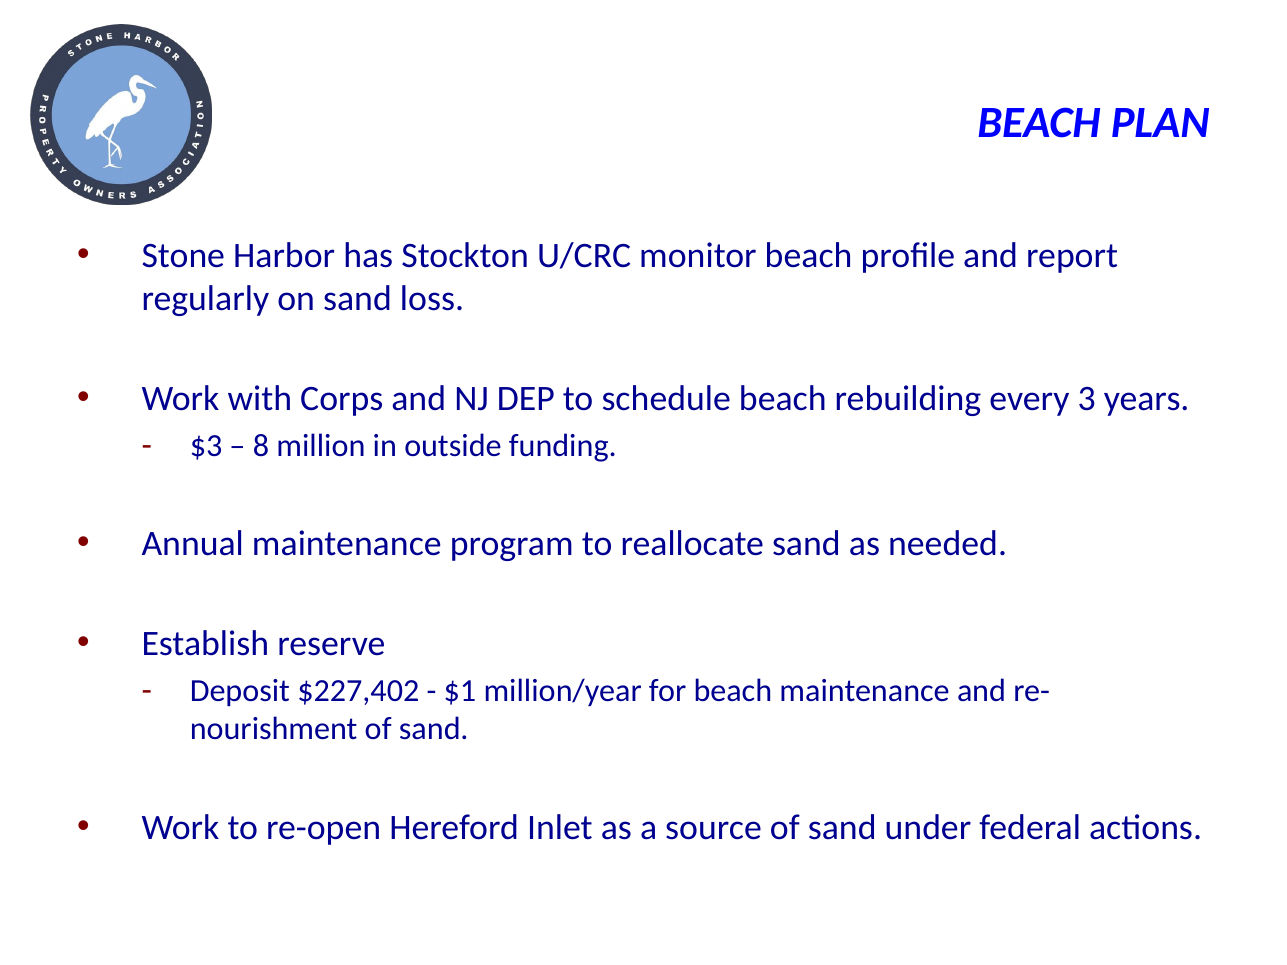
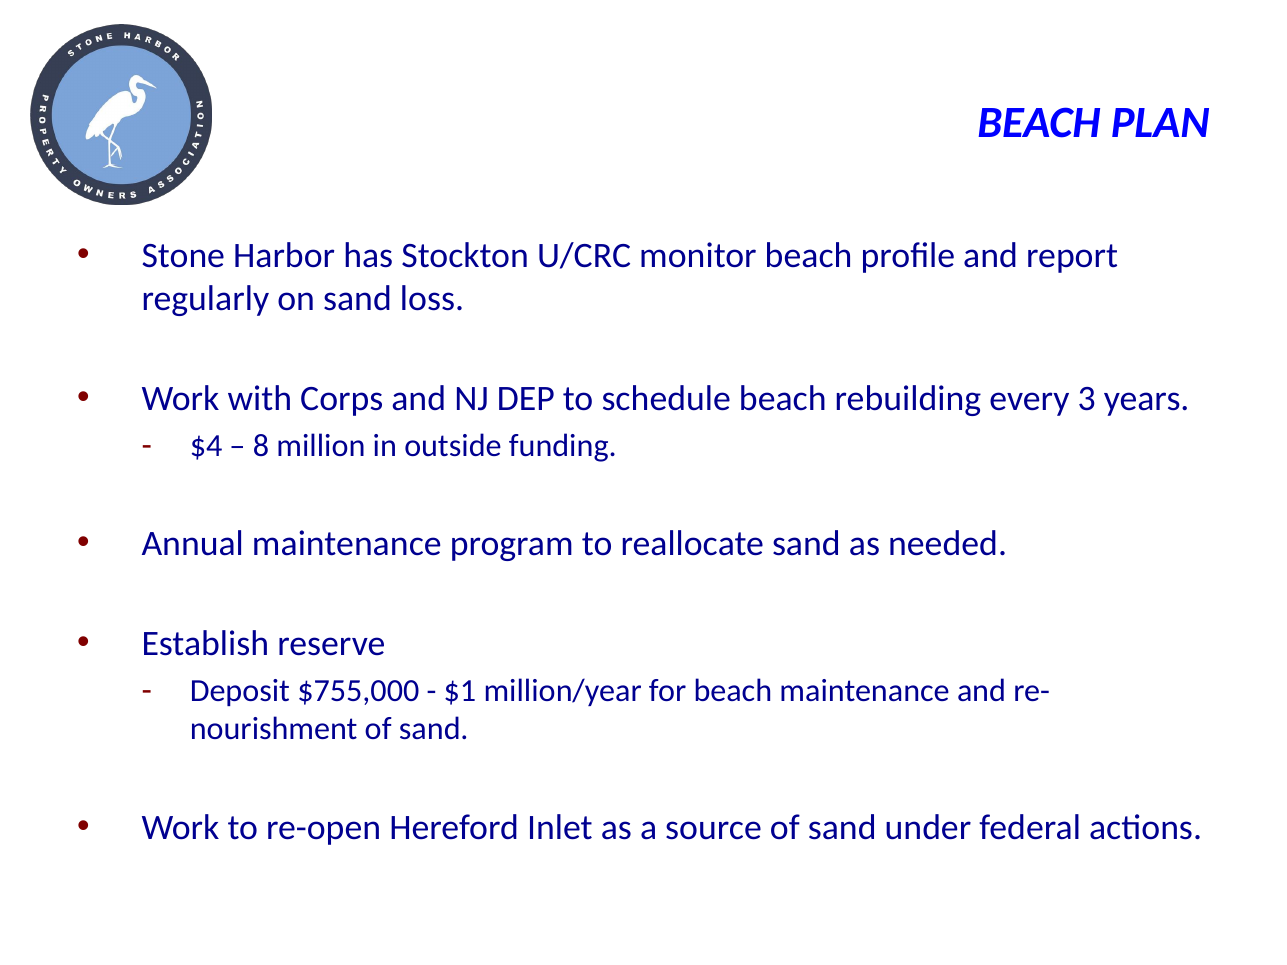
$3: $3 -> $4 (206, 446)
$227,402: $227,402 -> $755,000 (358, 691)
